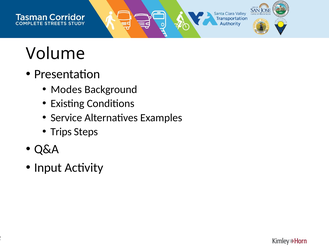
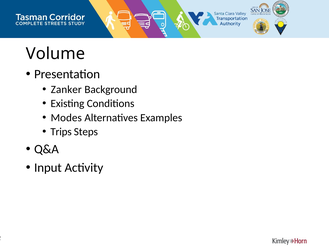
Modes: Modes -> Zanker (66, 89)
Service: Service -> Modes (66, 118)
